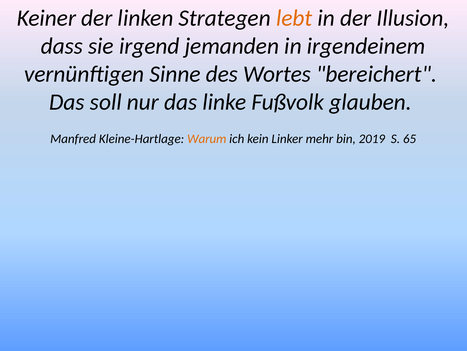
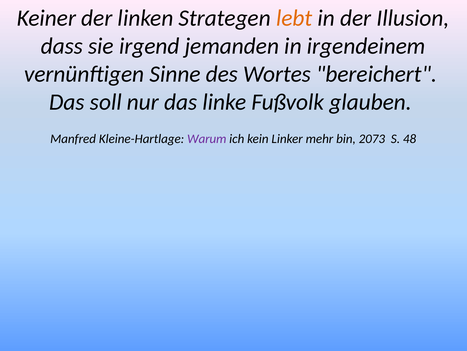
Warum colour: orange -> purple (207, 139)
2019: 2019 -> 2073 (372, 139)
65: 65 -> 48 (410, 139)
